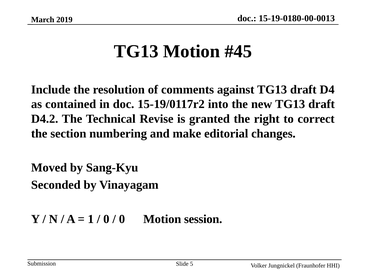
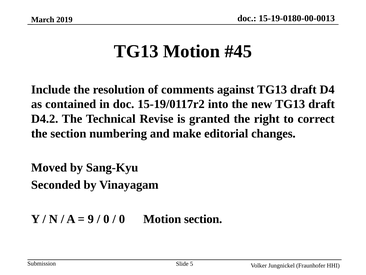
1: 1 -> 9 (91, 219)
Motion session: session -> section (203, 219)
